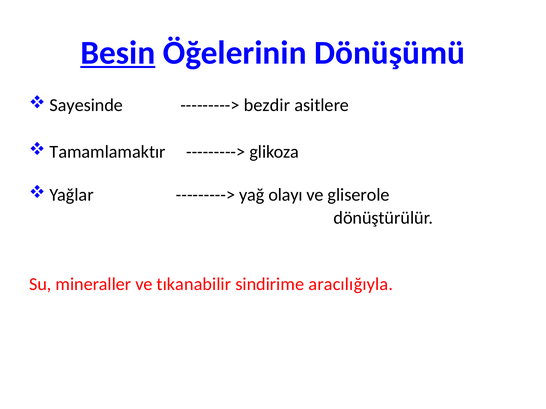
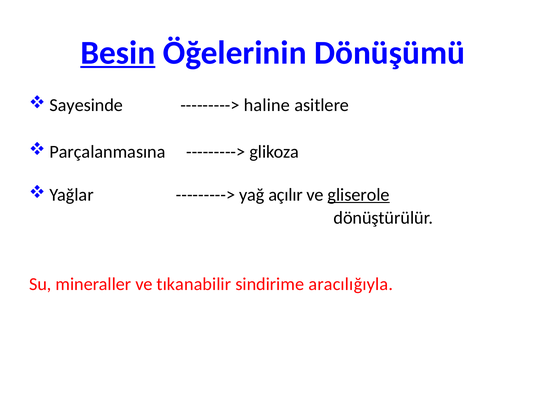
bezdir: bezdir -> haline (267, 105)
Tamamlamaktır: Tamamlamaktır -> Parçalanmasına (108, 152)
olayı: olayı -> açılır (286, 195)
gliserole underline: none -> present (359, 195)
